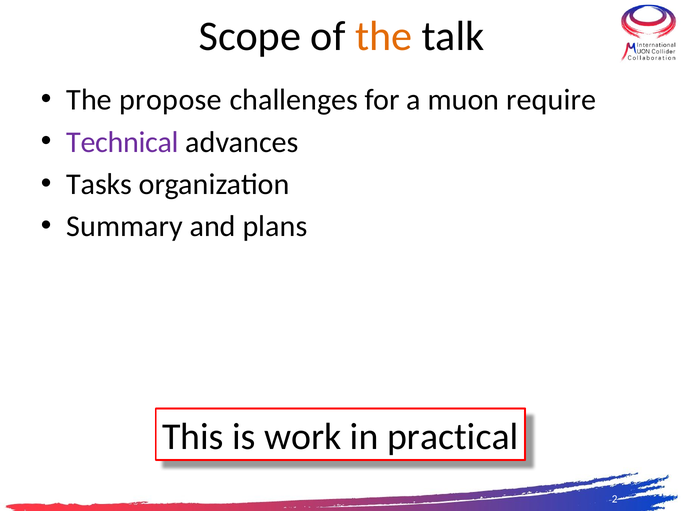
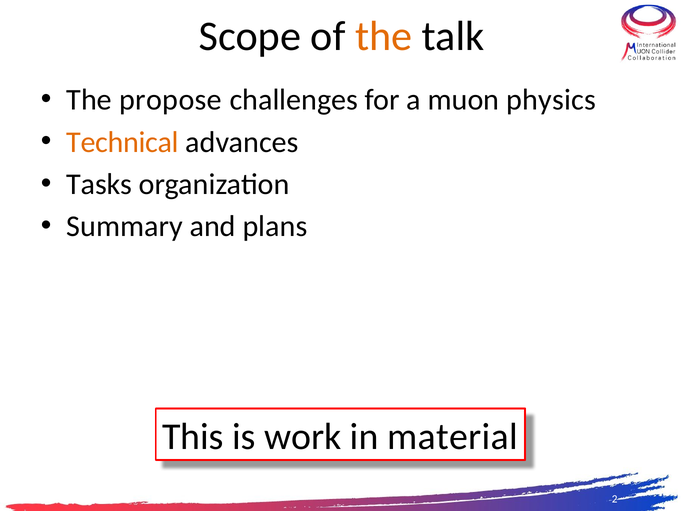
require: require -> physics (551, 100)
Technical colour: purple -> orange (123, 142)
practical: practical -> material (453, 437)
